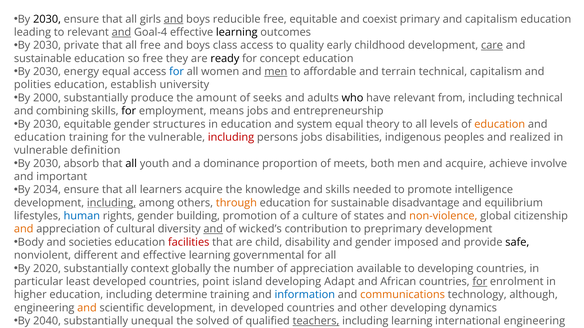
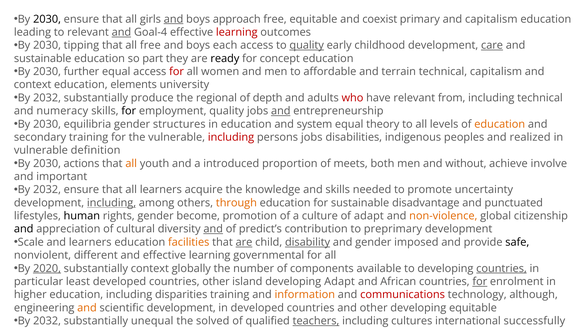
reducible: reducible -> approach (237, 19)
learning colour: black -> red (237, 32)
private: private -> tipping (81, 45)
class: class -> each (225, 45)
quality underline: none -> present (307, 45)
so free: free -> part (153, 59)
energy: energy -> further (81, 72)
for colour: blue -> red (177, 72)
men underline: present -> none (276, 72)
polities: polities -> context (33, 85)
establish: establish -> elements (134, 85)
2000: 2000 -> 2032 (47, 98)
amount: amount -> regional (216, 98)
seeks: seeks -> depth (268, 98)
who colour: black -> red (352, 98)
combining: combining -> numeracy (62, 111)
employment means: means -> quality (227, 111)
and underline: none -> present (281, 111)
2030 equitable: equitable -> equilibria (87, 124)
education: education -> secondary (40, 137)
absorb: absorb -> actions (81, 164)
all colour: black -> orange (131, 164)
dominance: dominance -> introduced (231, 164)
and acquire: acquire -> without (466, 164)
2034: 2034 -> 2032 (47, 190)
intelligence: intelligence -> uncertainty (484, 190)
equilibrium: equilibrium -> punctuated (514, 203)
human colour: blue -> black (82, 216)
building: building -> become (198, 216)
of states: states -> adapt (369, 216)
and colour: orange -> black (24, 229)
wicked’s: wicked’s -> predict’s (260, 229)
Body: Body -> Scale (31, 243)
and societies: societies -> learners (90, 243)
facilities colour: red -> orange (189, 243)
are underline: none -> present (244, 243)
disability underline: none -> present (308, 243)
2020 underline: none -> present (47, 269)
of appreciation: appreciation -> components (322, 269)
countries underline: none -> present (502, 269)
countries point: point -> other (216, 282)
determine: determine -> disparities (181, 295)
information colour: blue -> orange (305, 295)
communications colour: orange -> red (403, 295)
developing dynamics: dynamics -> equitable (473, 308)
2040: 2040 -> 2032 (47, 321)
including learning: learning -> cultures (412, 321)
international engineering: engineering -> successfully (534, 321)
